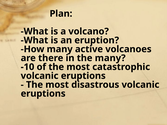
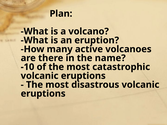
the many: many -> name (110, 58)
